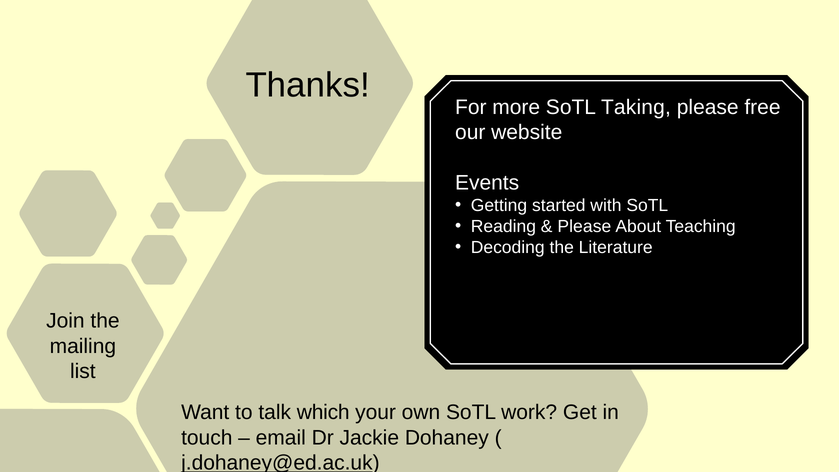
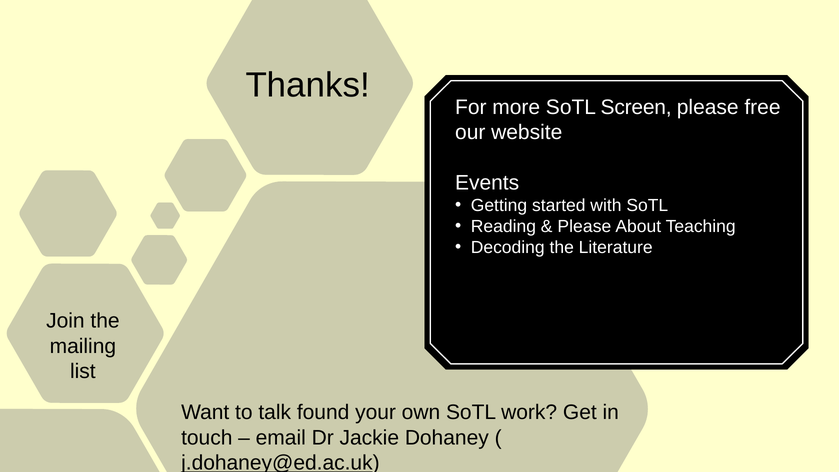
Taking: Taking -> Screen (636, 107)
which: which -> found (323, 412)
